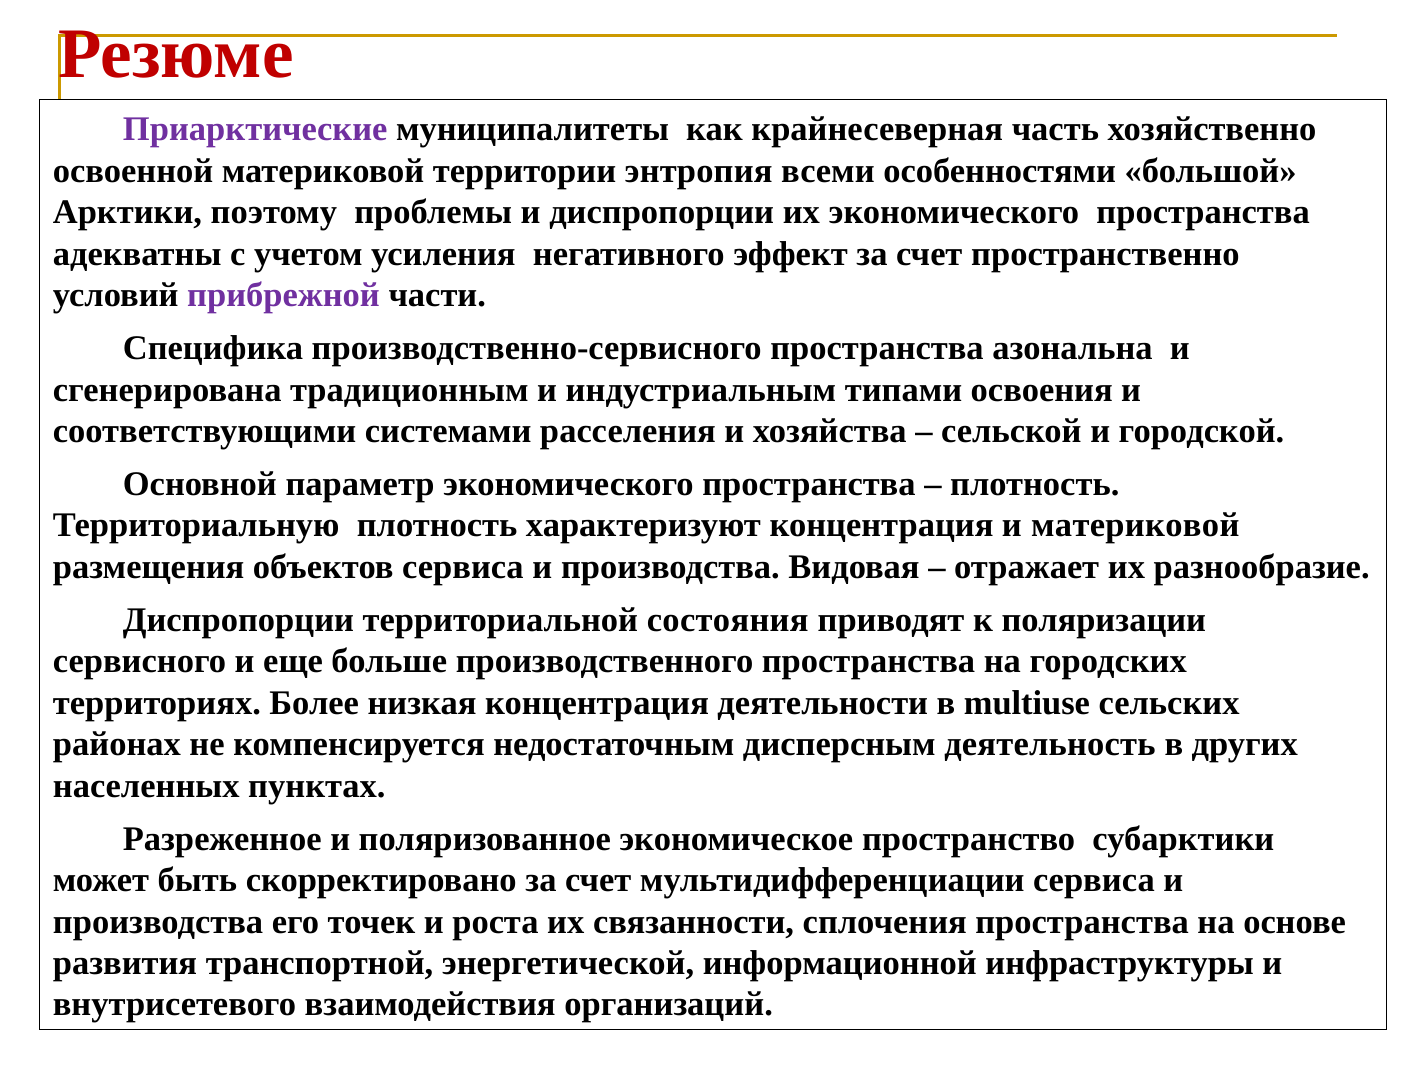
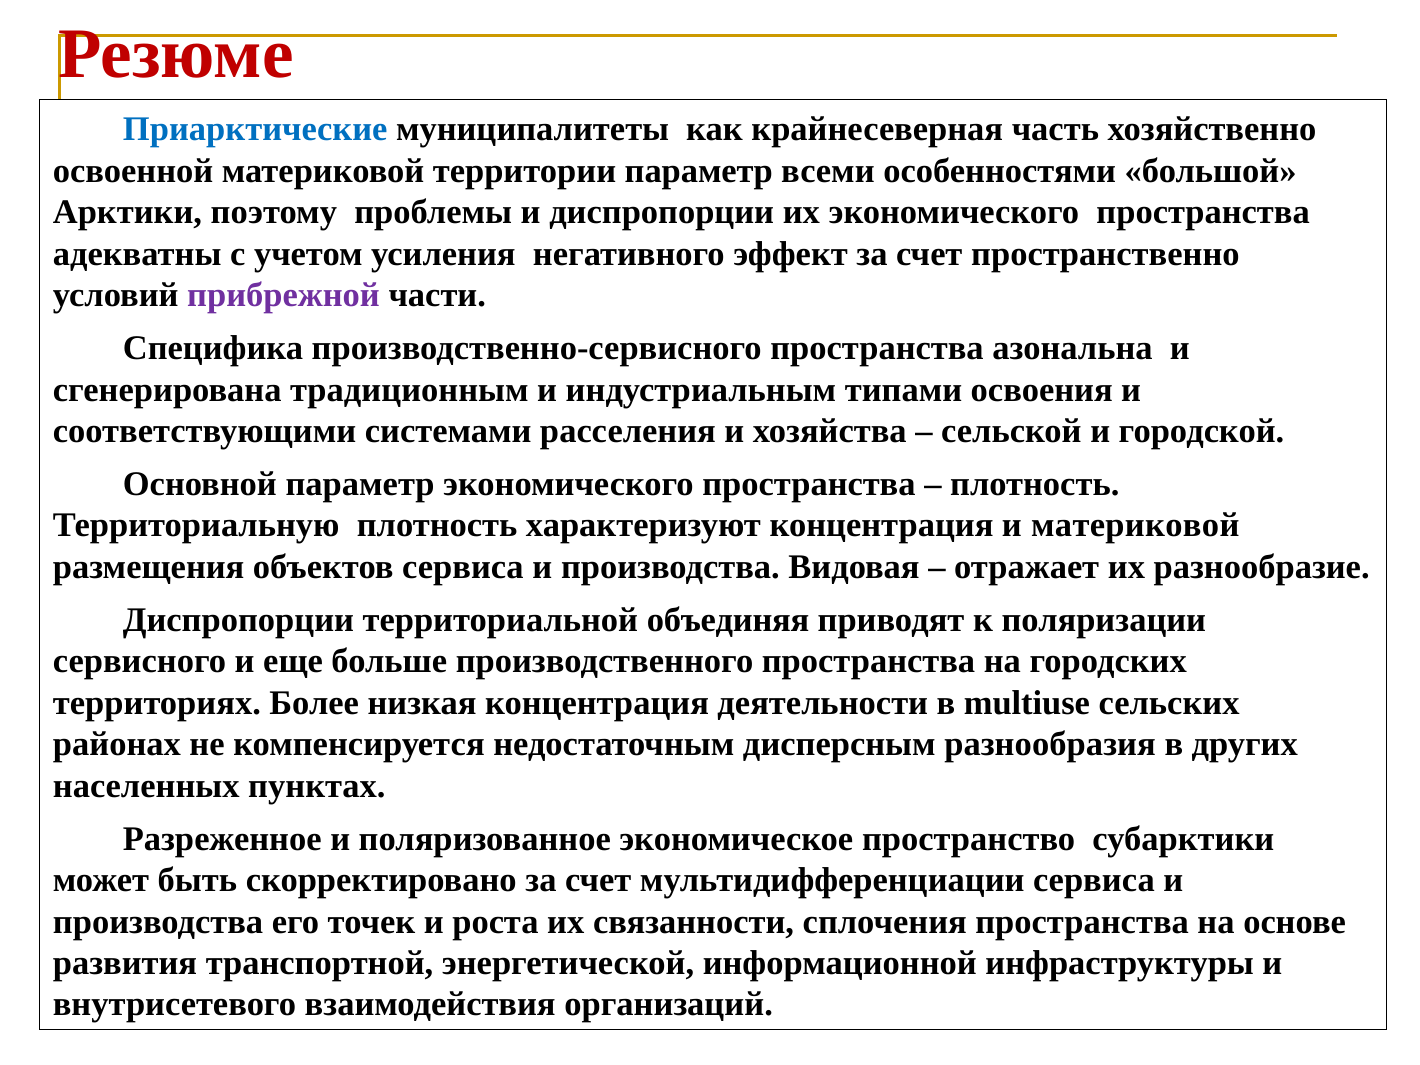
Приарктические colour: purple -> blue (255, 130)
территории энтропия: энтропия -> параметр (699, 171)
состояния: состояния -> объединяя (728, 620)
деятельность: деятельность -> разнообразия (1050, 744)
